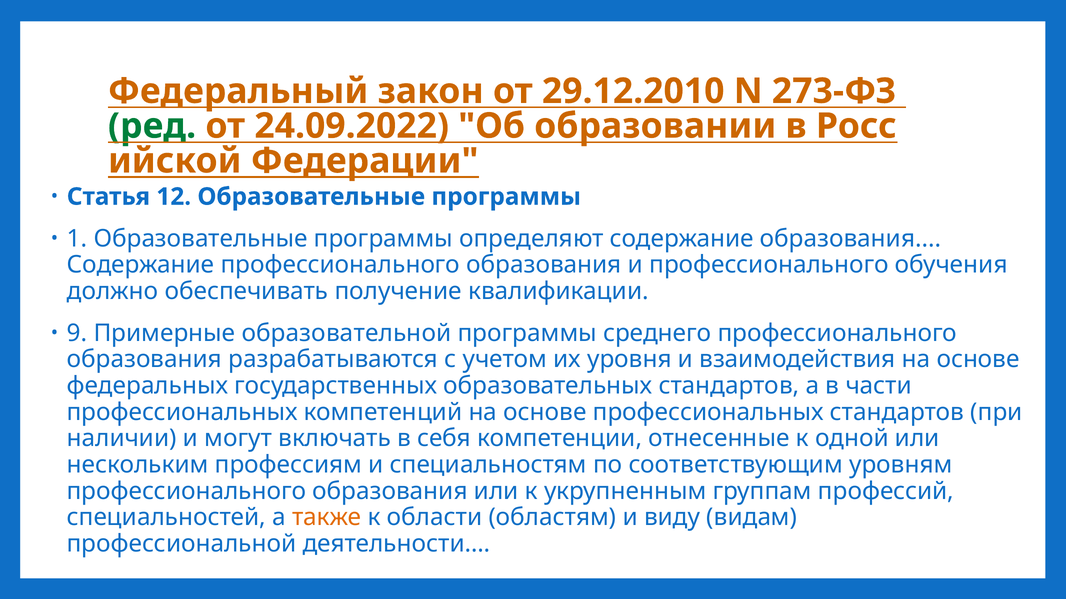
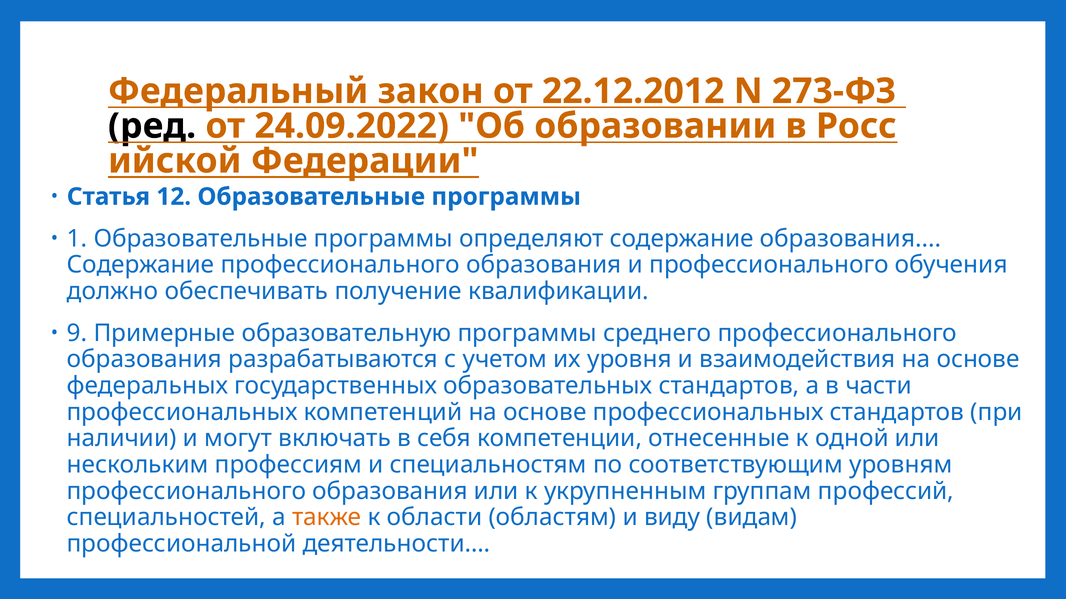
29.12.2010: 29.12.2010 -> 22.12.2012 (633, 91)
ред colour: green -> black (152, 126)
образовательной: образовательной -> образовательную (347, 333)
